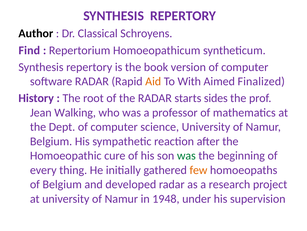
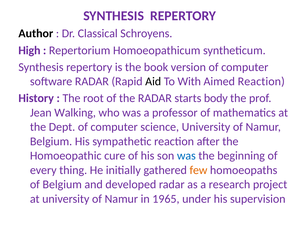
Find: Find -> High (29, 50)
Aid colour: orange -> black (153, 81)
Aimed Finalized: Finalized -> Reaction (261, 81)
sides: sides -> body (216, 98)
was colour: green -> blue (186, 155)
1948: 1948 -> 1965 (166, 198)
